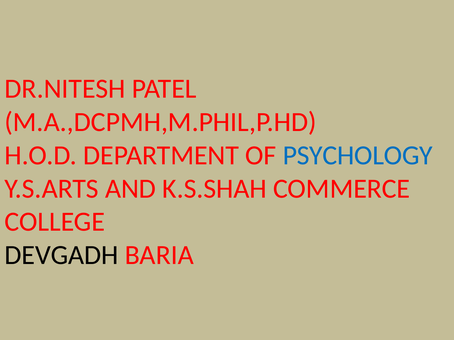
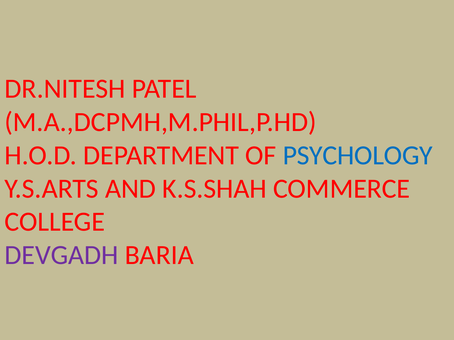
DEVGADH colour: black -> purple (62, 255)
